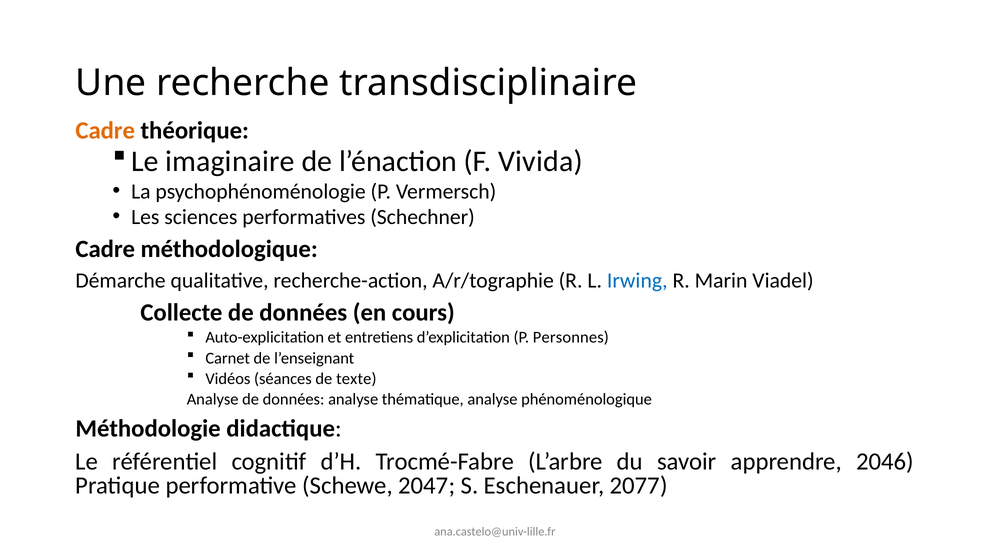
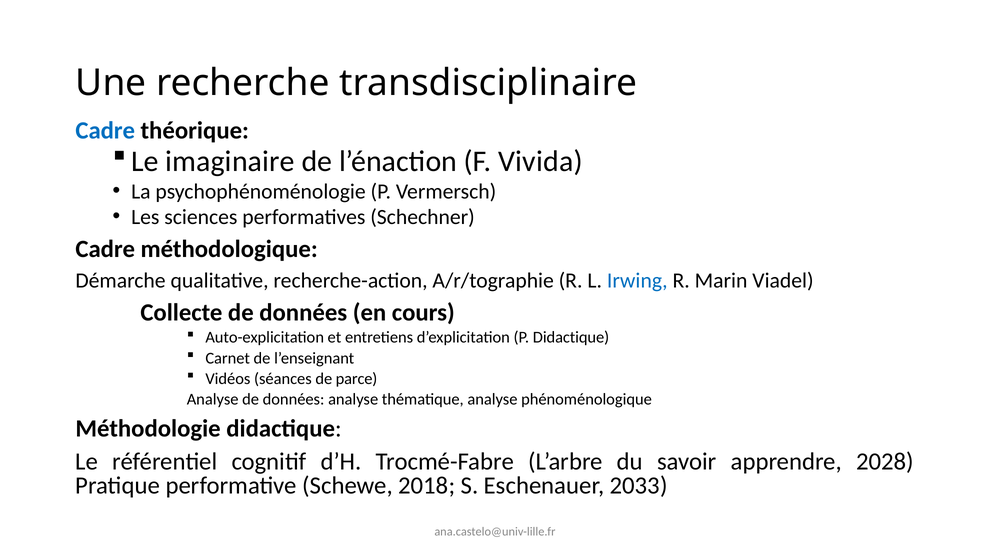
Cadre colour: orange -> blue (105, 130)
P Personnes: Personnes -> Didactique (571, 337)
texte: texte -> parce (357, 379)
2046: 2046 -> 2028 (885, 462)
2047: 2047 -> 2018 (427, 486)
2077: 2077 -> 2033 (639, 486)
